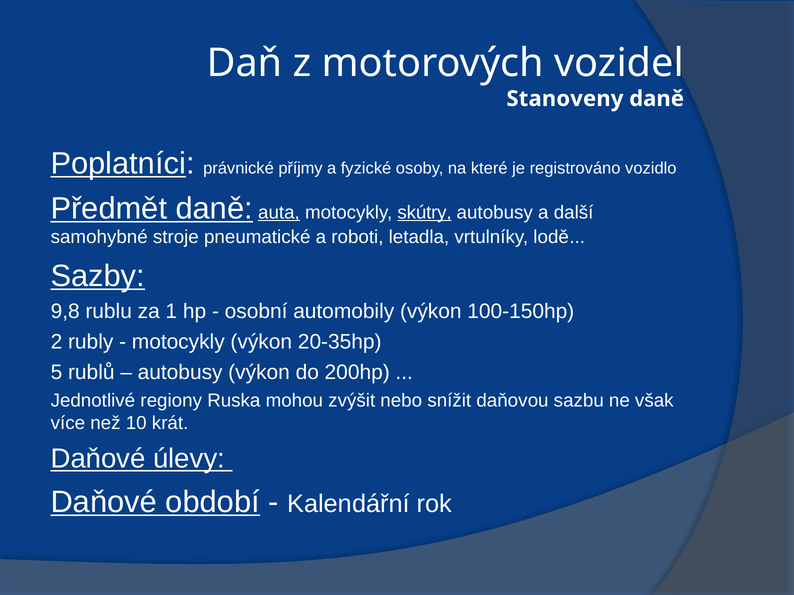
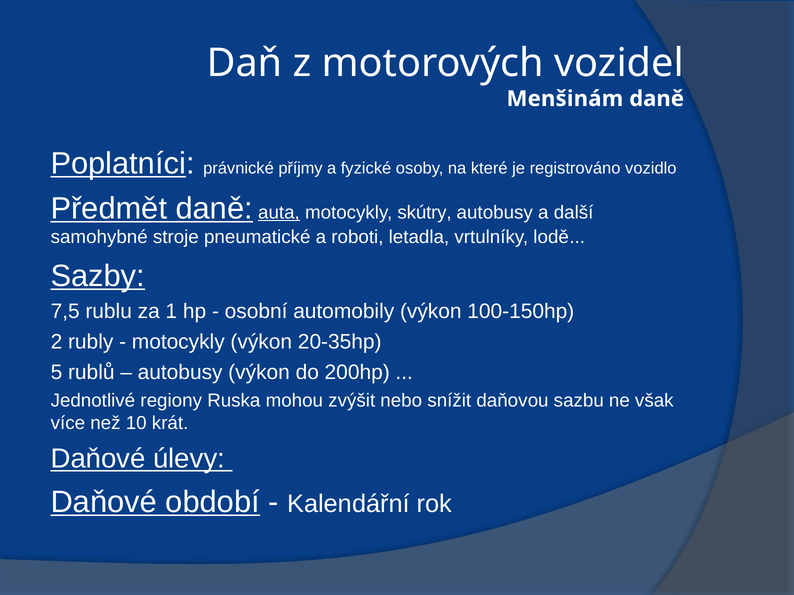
Stanoveny: Stanoveny -> Menšinám (565, 99)
skútry underline: present -> none (425, 213)
9,8: 9,8 -> 7,5 (65, 312)
